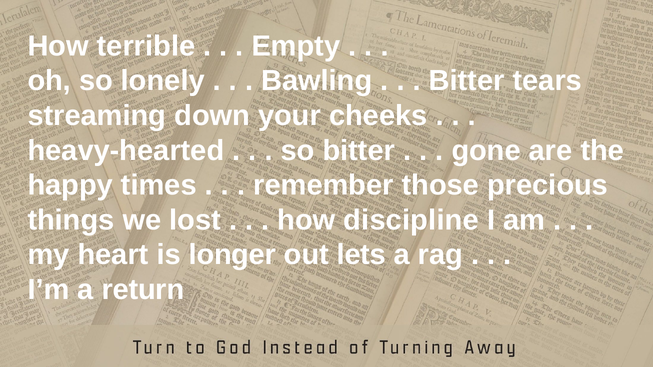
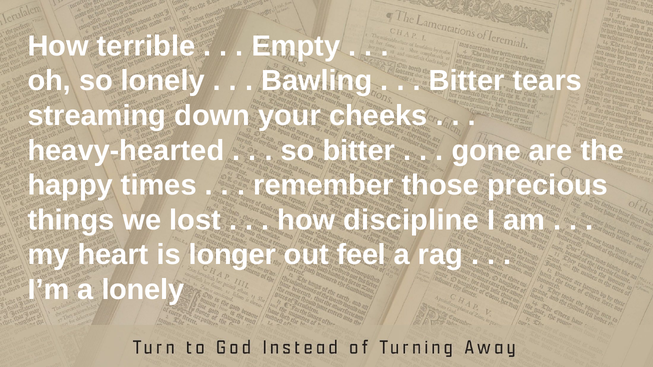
lets: lets -> feel (361, 255)
a return: return -> lonely (143, 290)
